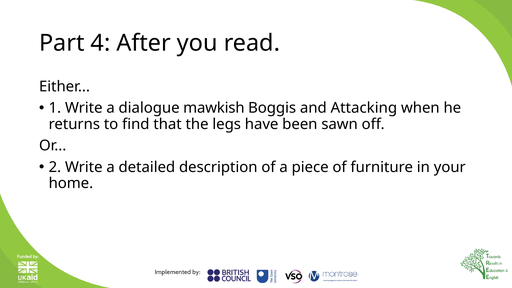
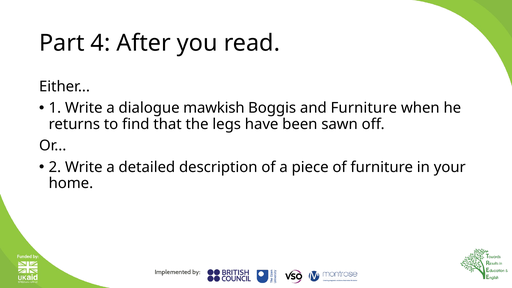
and Attacking: Attacking -> Furniture (364, 108)
